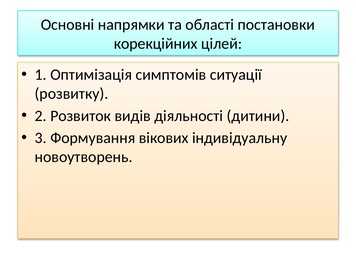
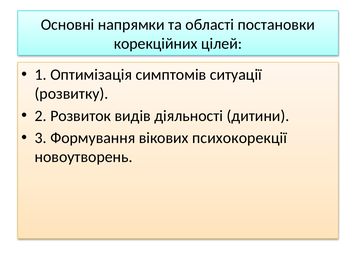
індивідуальну: індивідуальну -> психокорекції (240, 138)
